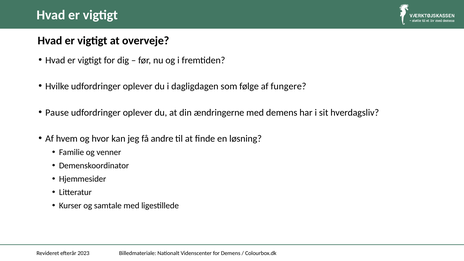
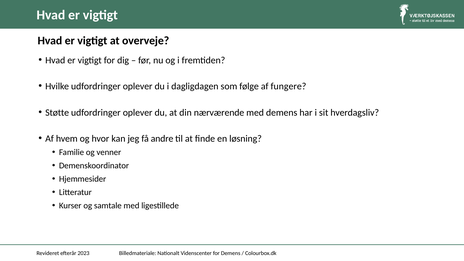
Pause: Pause -> Støtte (57, 112)
ændringerne: ændringerne -> nærværende (219, 112)
